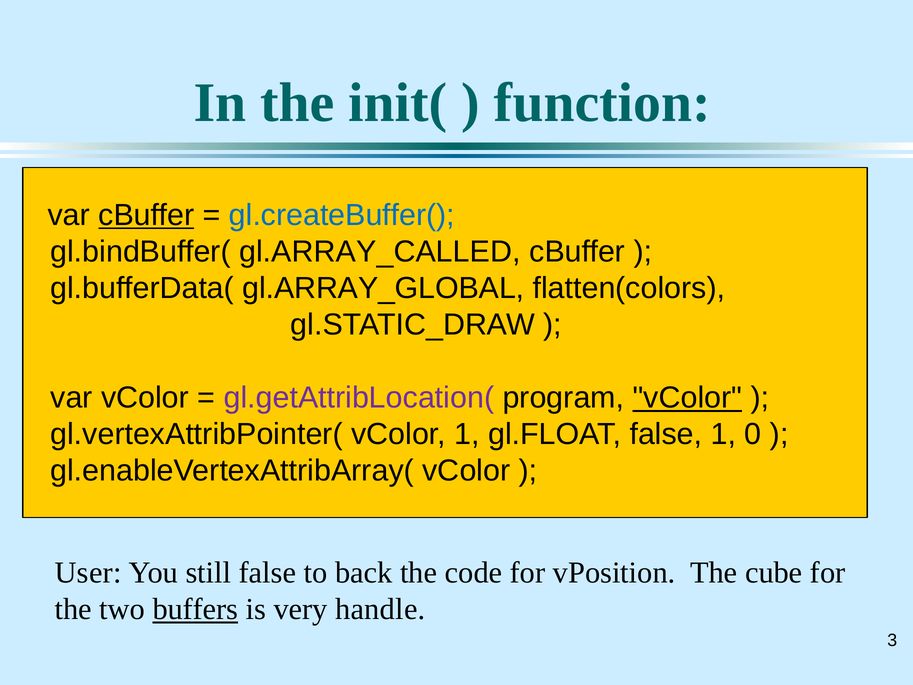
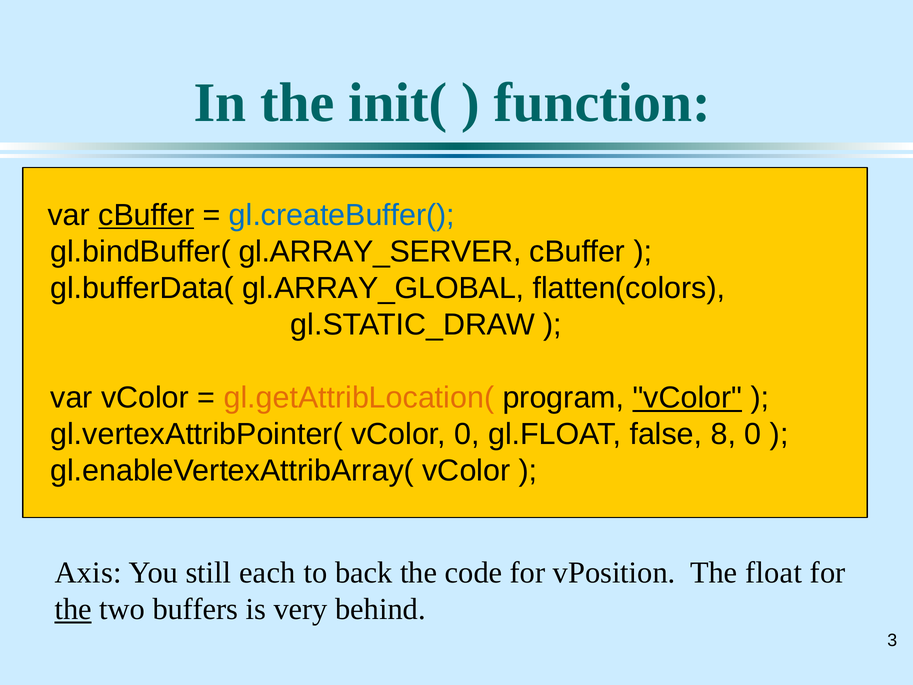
gl.ARRAY_CALLED: gl.ARRAY_CALLED -> gl.ARRAY_SERVER (380, 252)
gl.getAttribLocation( colour: purple -> orange (359, 398)
vColor 1: 1 -> 0 (467, 434)
false 1: 1 -> 8 (723, 434)
User: User -> Axis (88, 573)
still false: false -> each (267, 573)
cube: cube -> float (774, 573)
the underline: none -> present (73, 609)
buffers underline: present -> none (195, 609)
handle: handle -> behind (380, 609)
